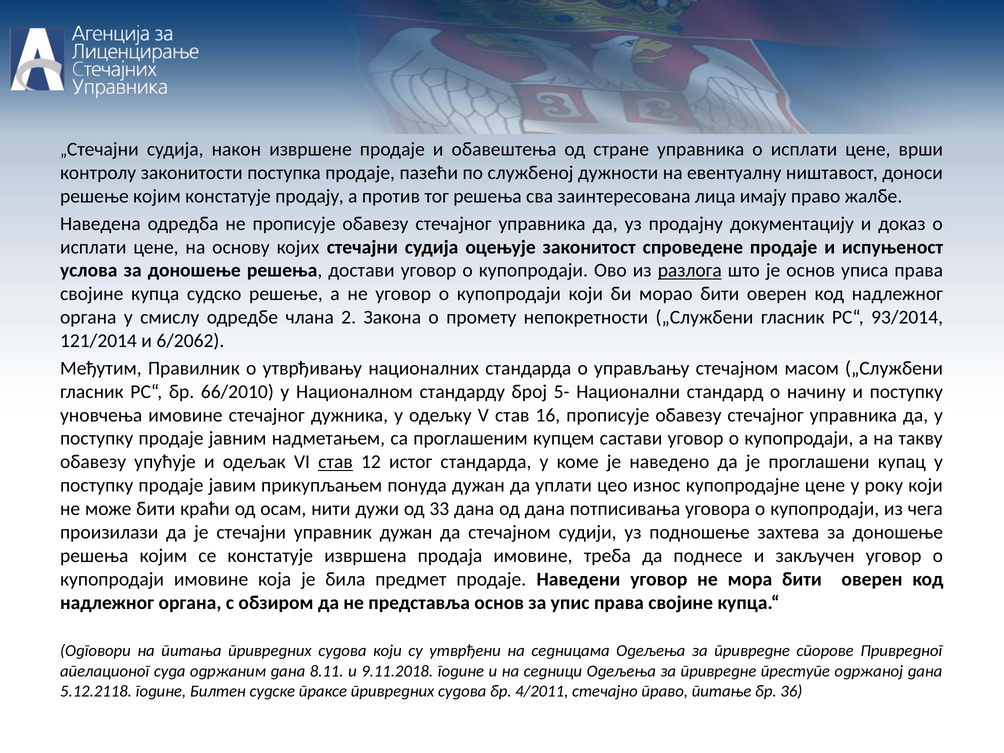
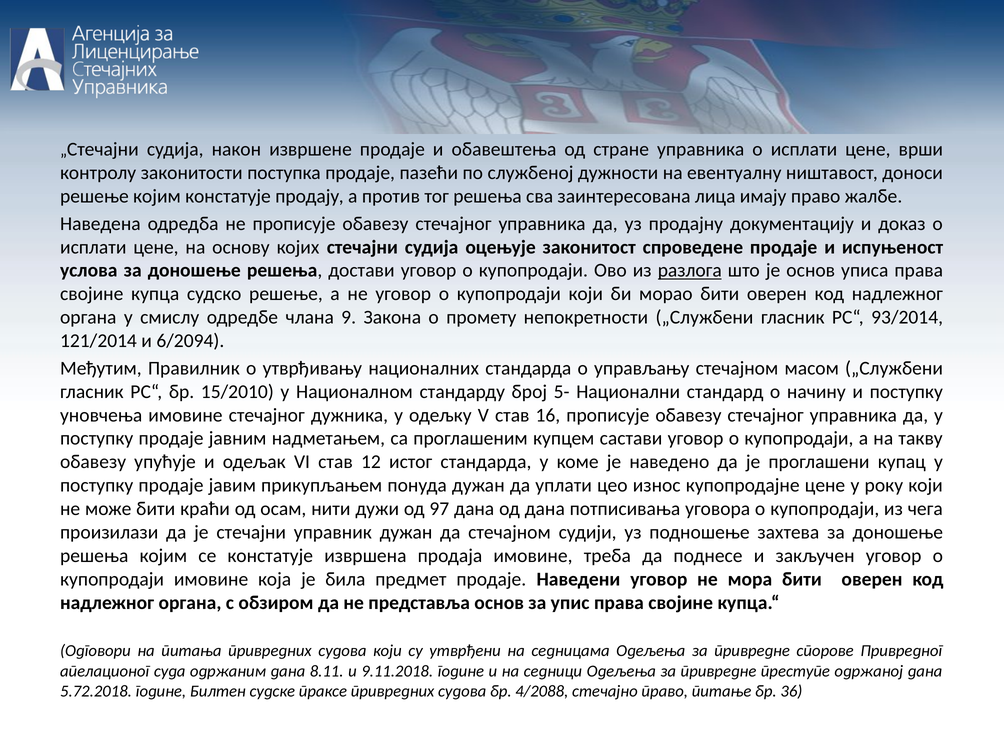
2: 2 -> 9 (349, 317)
6/2062: 6/2062 -> 6/2094 (190, 341)
66/2010: 66/2010 -> 15/2010 (237, 392)
став underline: present -> none (336, 462)
33: 33 -> 97 (439, 509)
5.12.2118: 5.12.2118 -> 5.72.2018 (96, 691)
4/2011: 4/2011 -> 4/2088 (542, 691)
